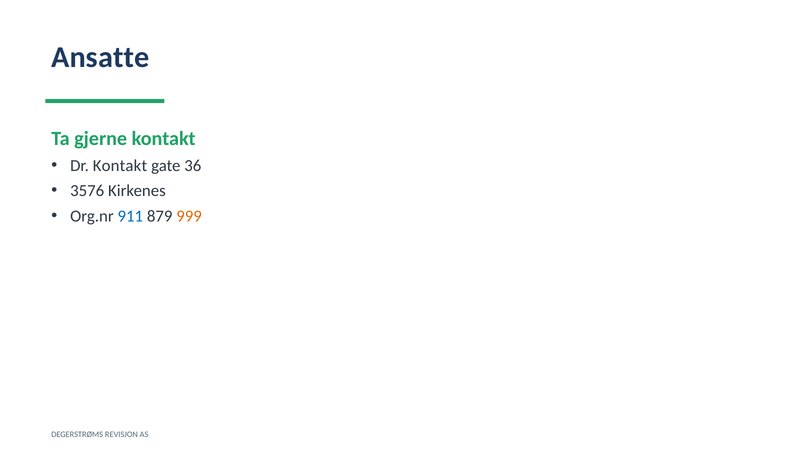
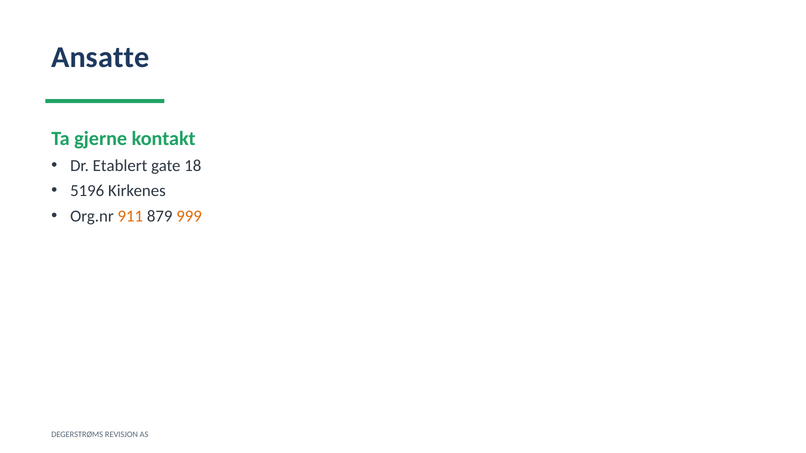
Dr Kontakt: Kontakt -> Etablert (120, 166)
36: 36 -> 18 (193, 166)
3576: 3576 -> 5196 (87, 191)
911 colour: blue -> orange (130, 216)
